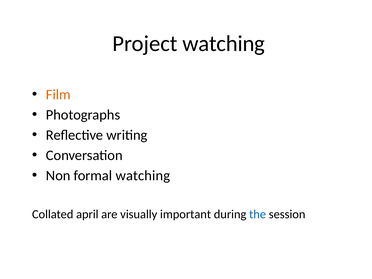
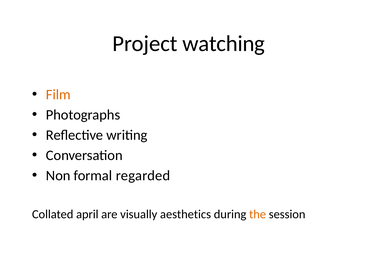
formal watching: watching -> regarded (143, 176)
important: important -> aesthetics (186, 214)
the colour: blue -> orange (258, 214)
